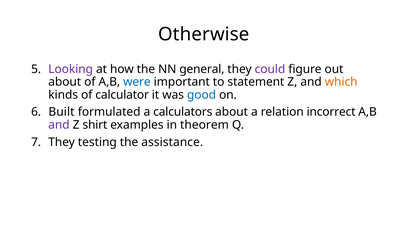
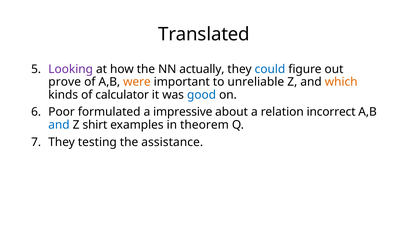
Otherwise: Otherwise -> Translated (204, 34)
general: general -> actually (202, 69)
could colour: purple -> blue (270, 69)
about: about -> prove (65, 82)
were colour: blue -> orange (137, 82)
statement: statement -> unreliable (256, 82)
Built: Built -> Poor (62, 112)
calculators: calculators -> impressive (183, 112)
and colour: purple -> blue (59, 125)
